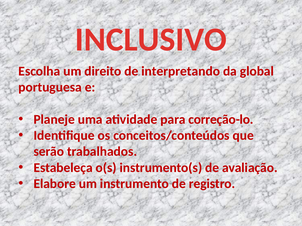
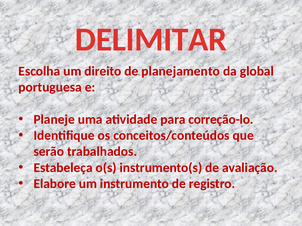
INCLUSIVO: INCLUSIVO -> DELIMITAR (151, 40)
interpretando: interpretando -> planejamento (181, 71)
